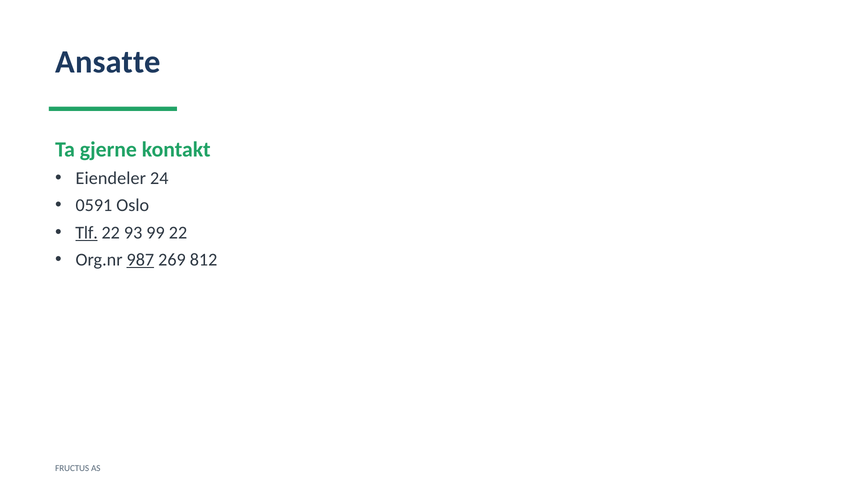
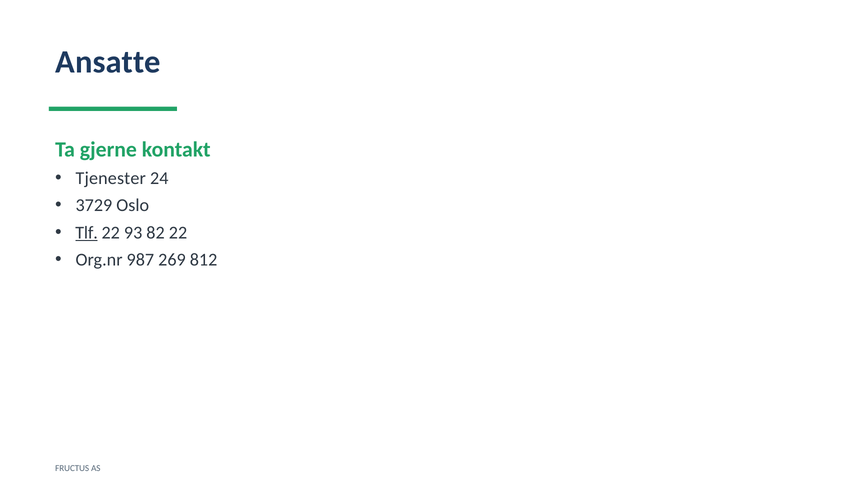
Eiendeler: Eiendeler -> Tjenester (111, 178)
0591: 0591 -> 3729 (94, 206)
99: 99 -> 82 (156, 233)
987 underline: present -> none (140, 260)
